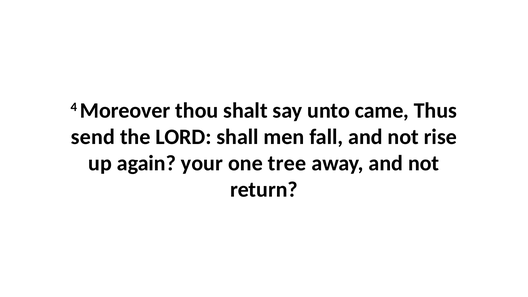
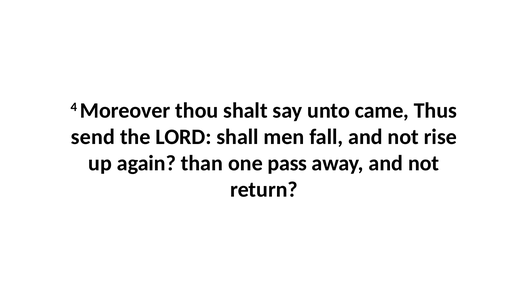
your: your -> than (202, 163)
tree: tree -> pass (287, 163)
